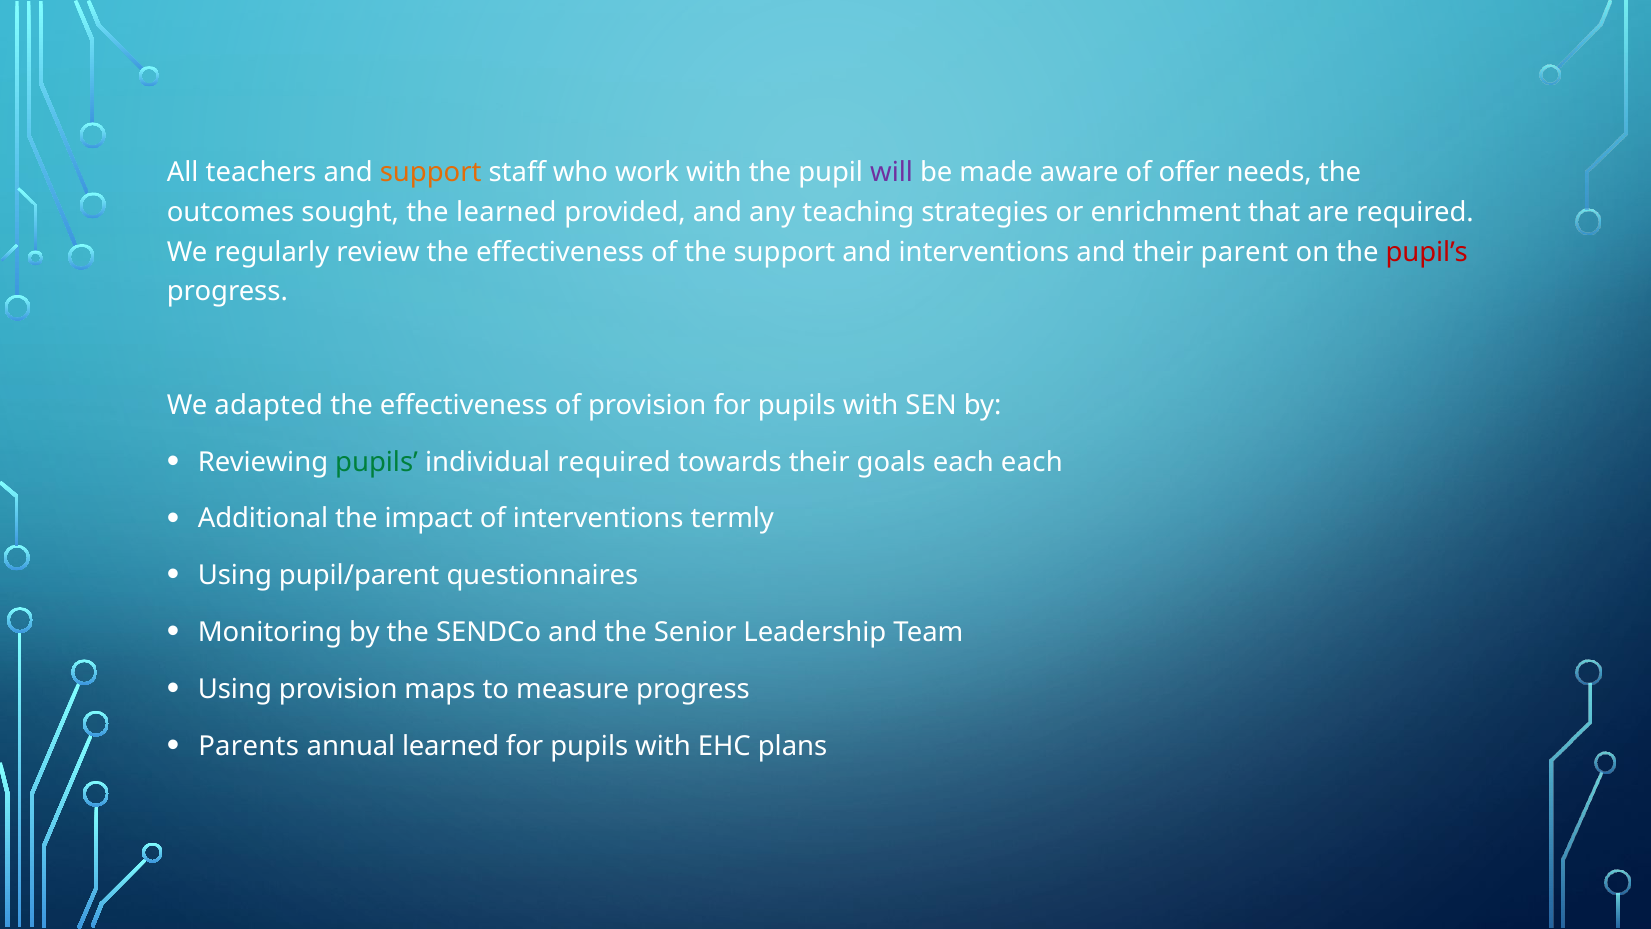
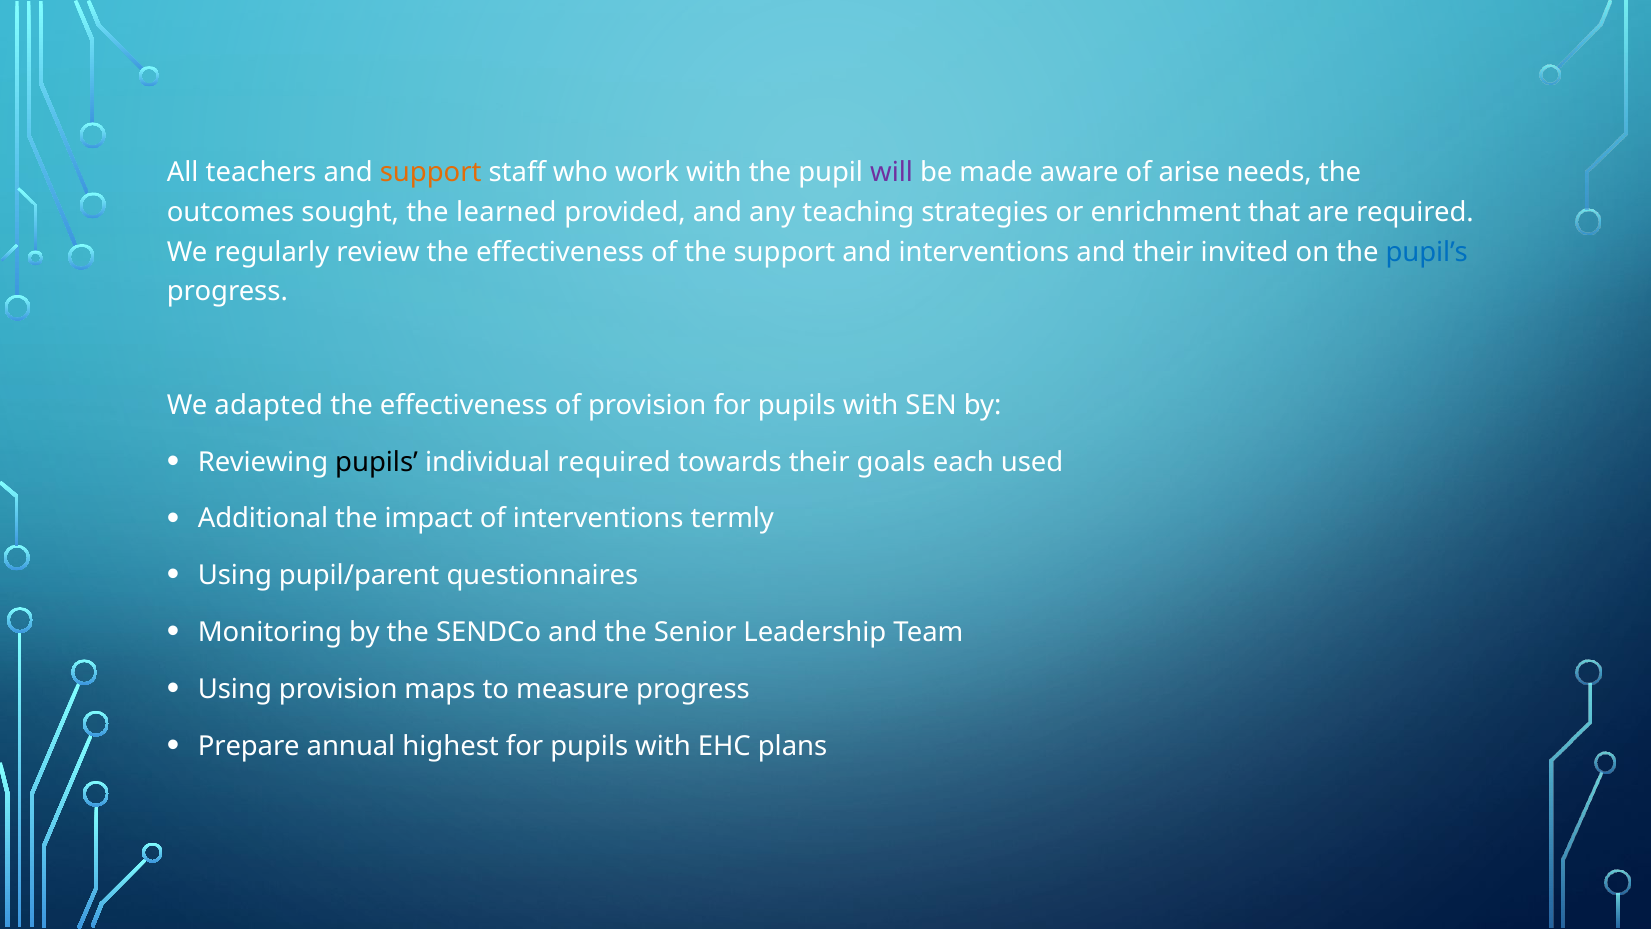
offer: offer -> arise (1189, 173)
parent: parent -> invited (1245, 252)
pupil’s colour: red -> blue (1427, 252)
pupils colour: green -> black (377, 462)
each each: each -> used (1032, 462)
Parents: Parents -> Prepare (249, 746)
annual learned: learned -> highest (451, 746)
